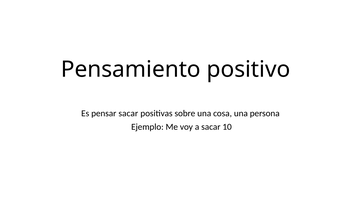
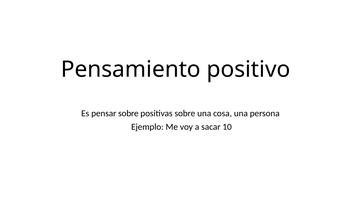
pensar sacar: sacar -> sobre (128, 113)
